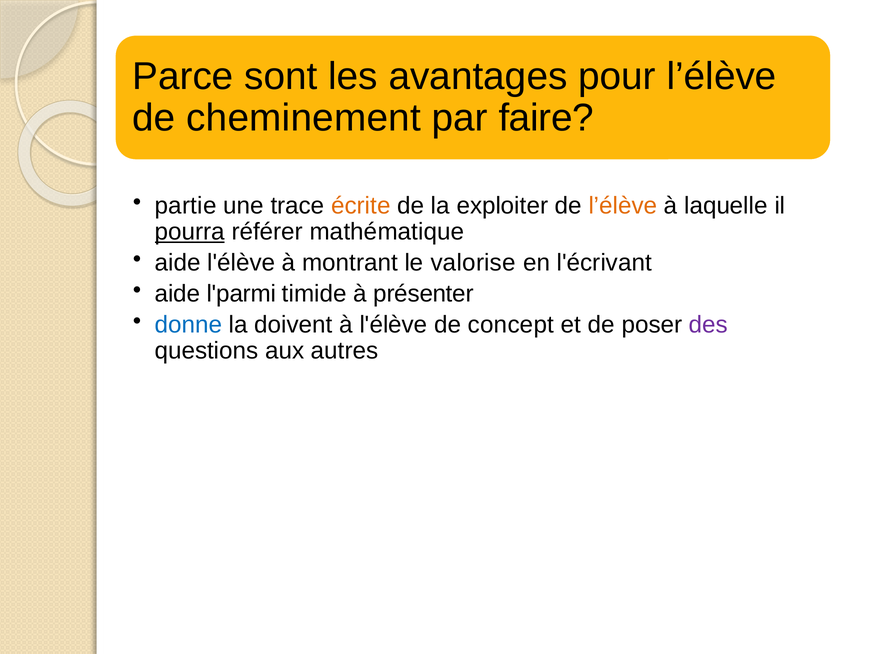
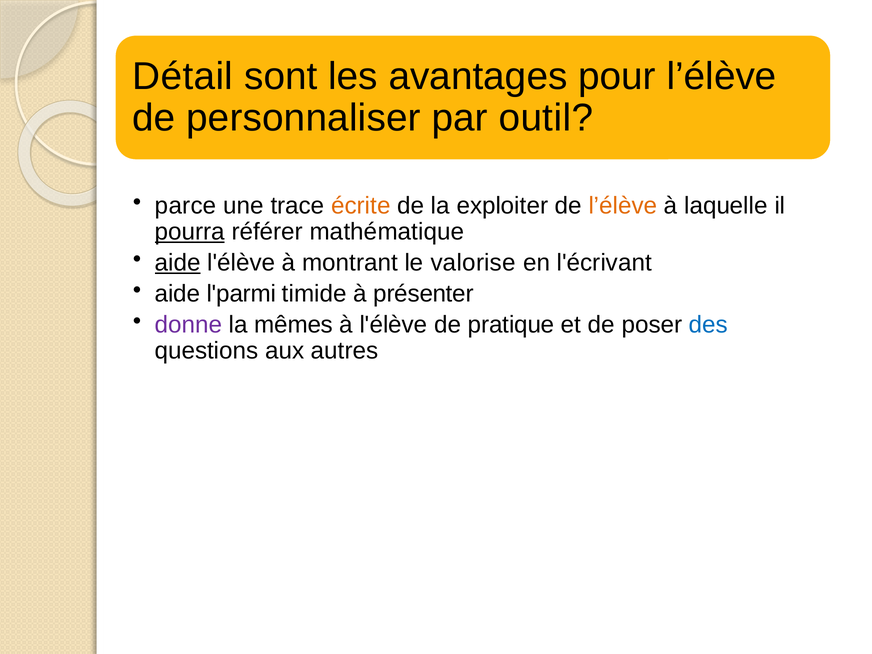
Parce: Parce -> Détail (183, 76)
cheminement: cheminement -> personnaliser (304, 118)
faire: faire -> outil (546, 118)
partie: partie -> parce (186, 206)
aide underline: none -> present (178, 263)
donne colour: blue -> purple (188, 325)
doivent: doivent -> mêmes (294, 325)
concept: concept -> pratique (511, 325)
des colour: purple -> blue (708, 325)
